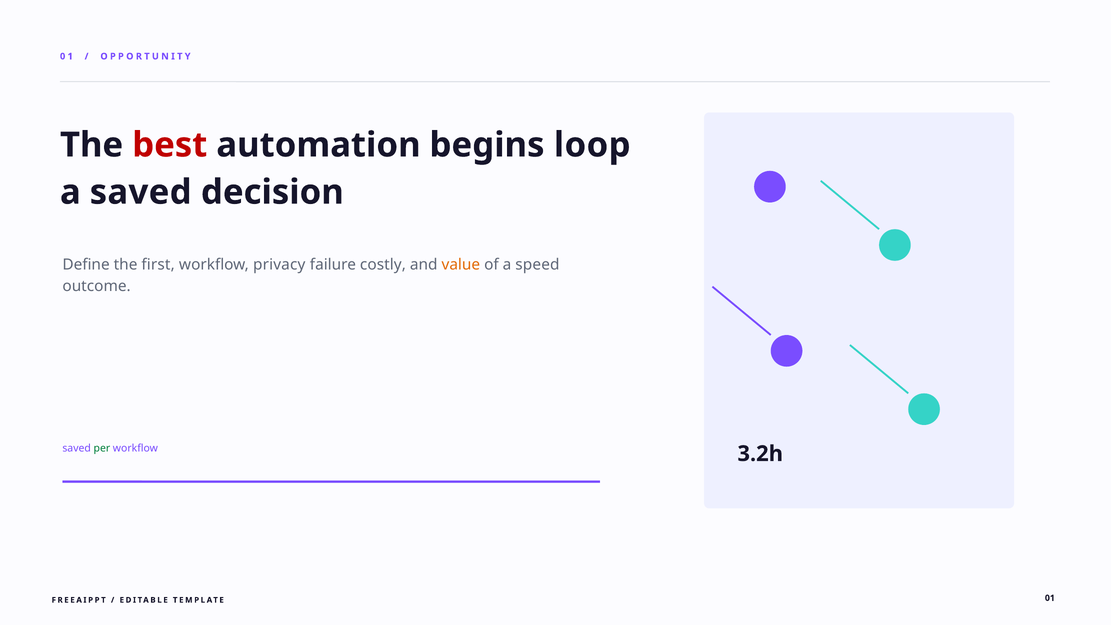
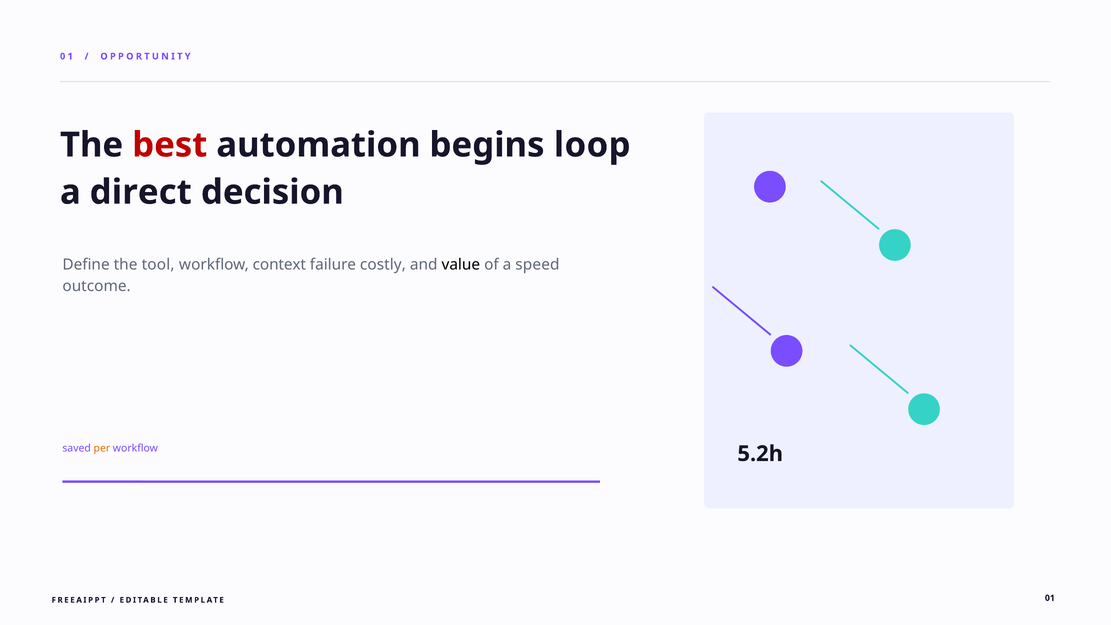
a saved: saved -> direct (141, 192)
first: first -> tool (158, 265)
privacy: privacy -> context (279, 265)
value colour: orange -> black (461, 265)
per colour: green -> orange (102, 448)
3.2h: 3.2h -> 5.2h (760, 454)
